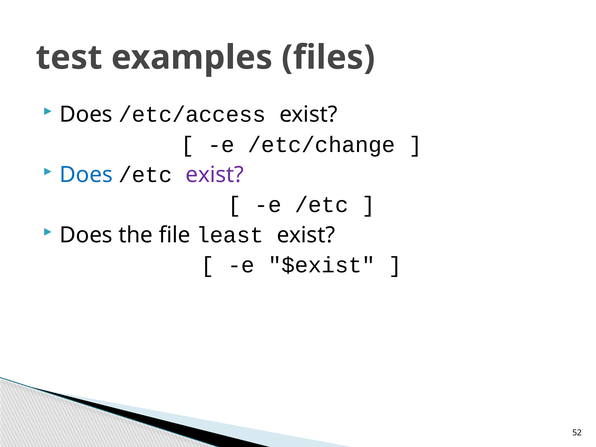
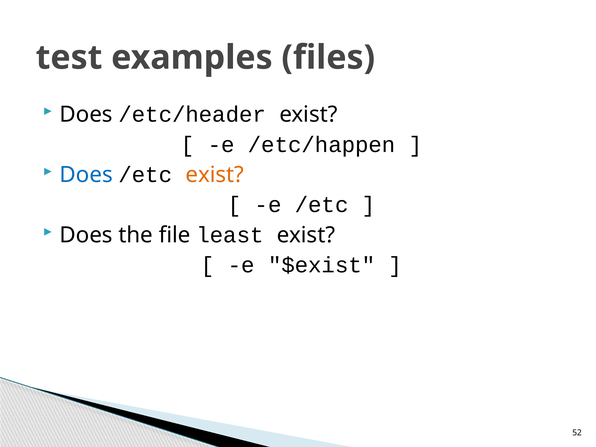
/etc/access: /etc/access -> /etc/header (192, 114)
/etc/change: /etc/change -> /etc/happen (322, 145)
exist colour: purple -> orange (215, 175)
